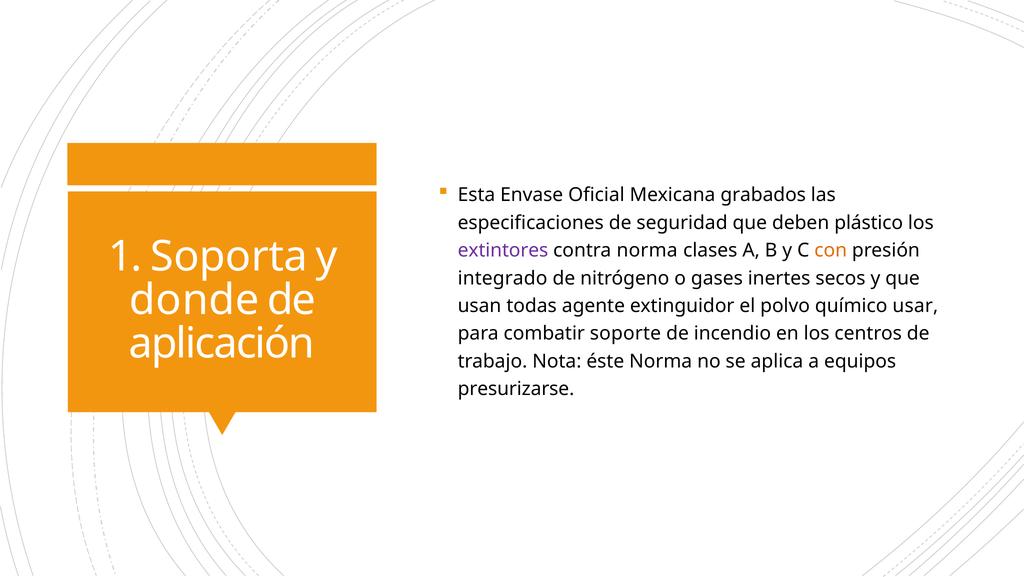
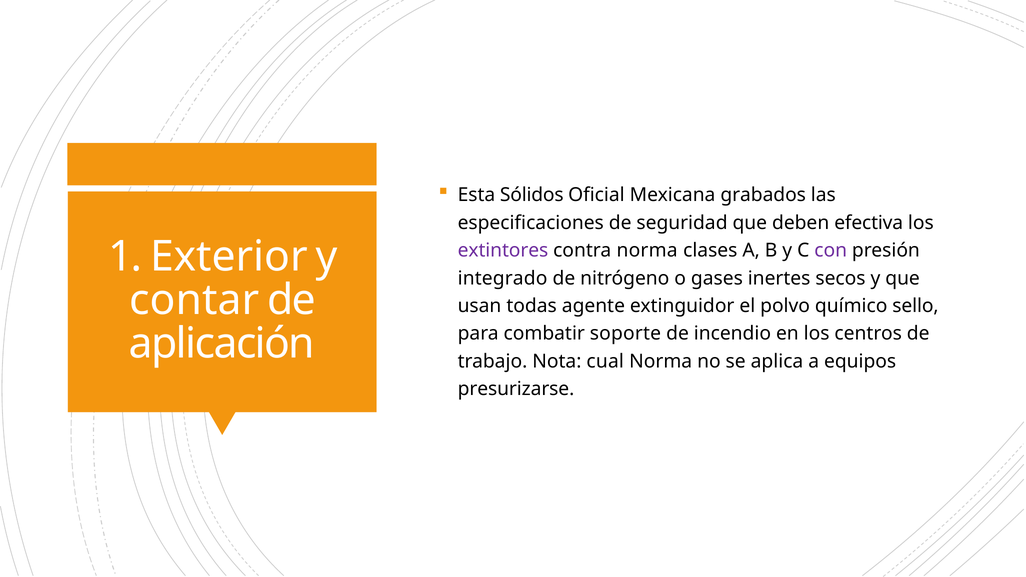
Envase: Envase -> Sólidos (532, 195)
plástico: plástico -> efectiva (869, 223)
Soporta: Soporta -> Exterior (229, 256)
con colour: orange -> purple (831, 251)
donde: donde -> contar (194, 300)
usar: usar -> sello (915, 306)
éste: éste -> cual (605, 361)
